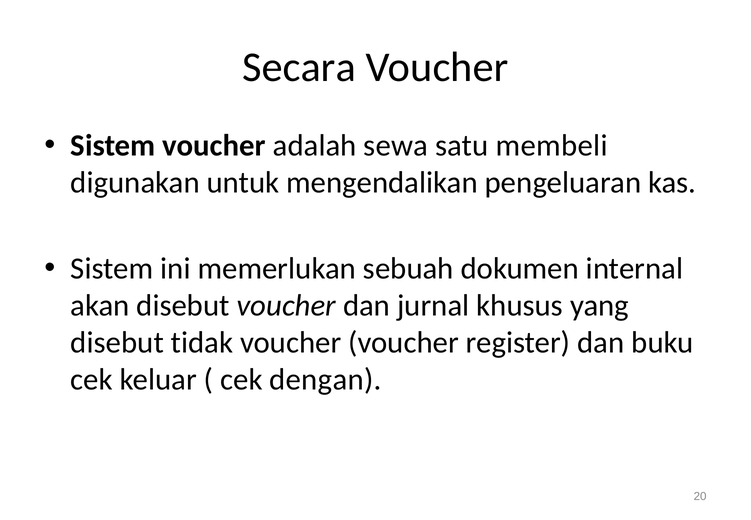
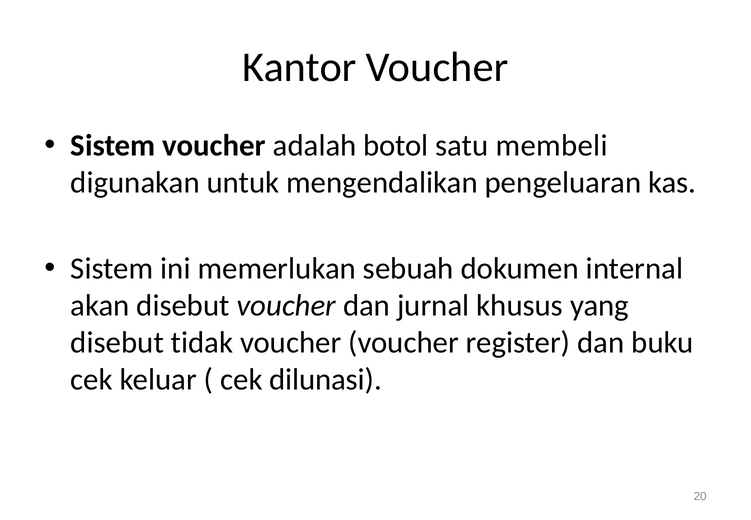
Secara: Secara -> Kantor (299, 67)
sewa: sewa -> botol (396, 145)
dengan: dengan -> dilunasi (326, 380)
